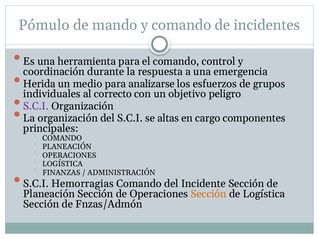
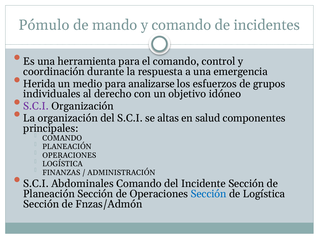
correcto: correcto -> derecho (113, 94)
peligro: peligro -> idóneo (225, 94)
cargo: cargo -> salud (208, 118)
Hemorragias: Hemorragias -> Abdominales (82, 184)
Sección colour: orange -> blue (209, 194)
